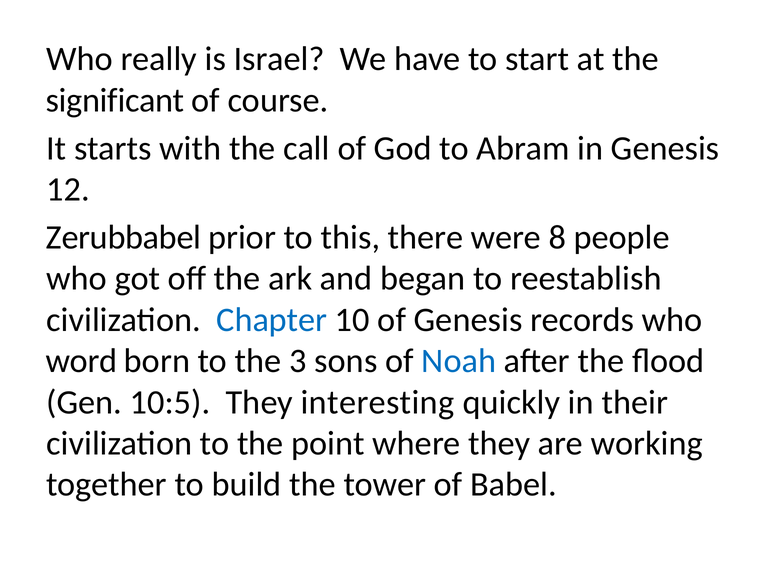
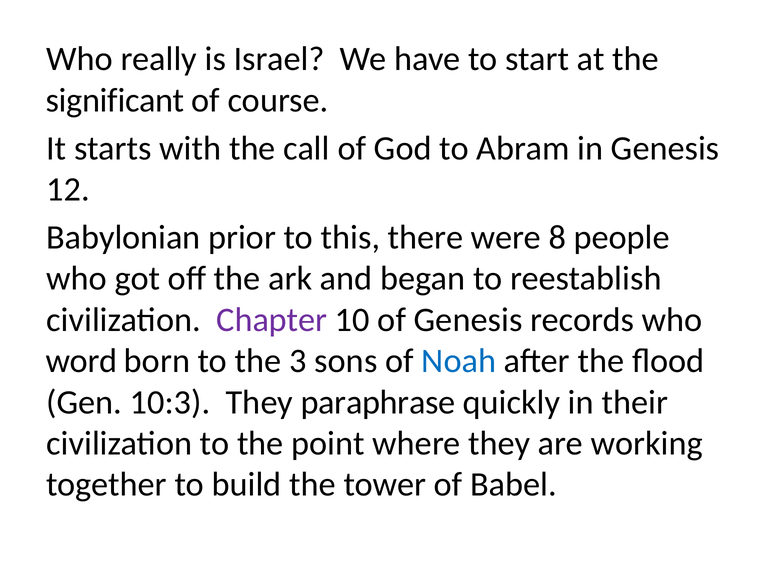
Zerubbabel: Zerubbabel -> Babylonian (123, 237)
Chapter colour: blue -> purple (272, 320)
10:5: 10:5 -> 10:3 (170, 402)
interesting: interesting -> paraphrase (378, 402)
